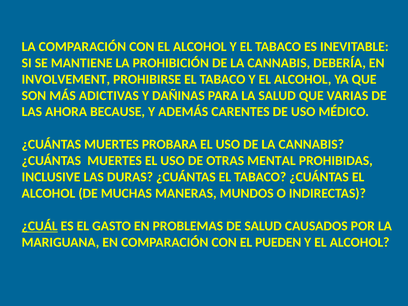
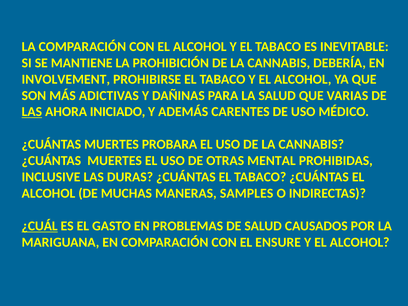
LAS underline: none -> present (32, 112)
BECAUSE: BECAUSE -> INICIADO (118, 112)
MUNDOS: MUNDOS -> SAMPLES (247, 193)
PUEDEN: PUEDEN -> ENSURE (278, 242)
